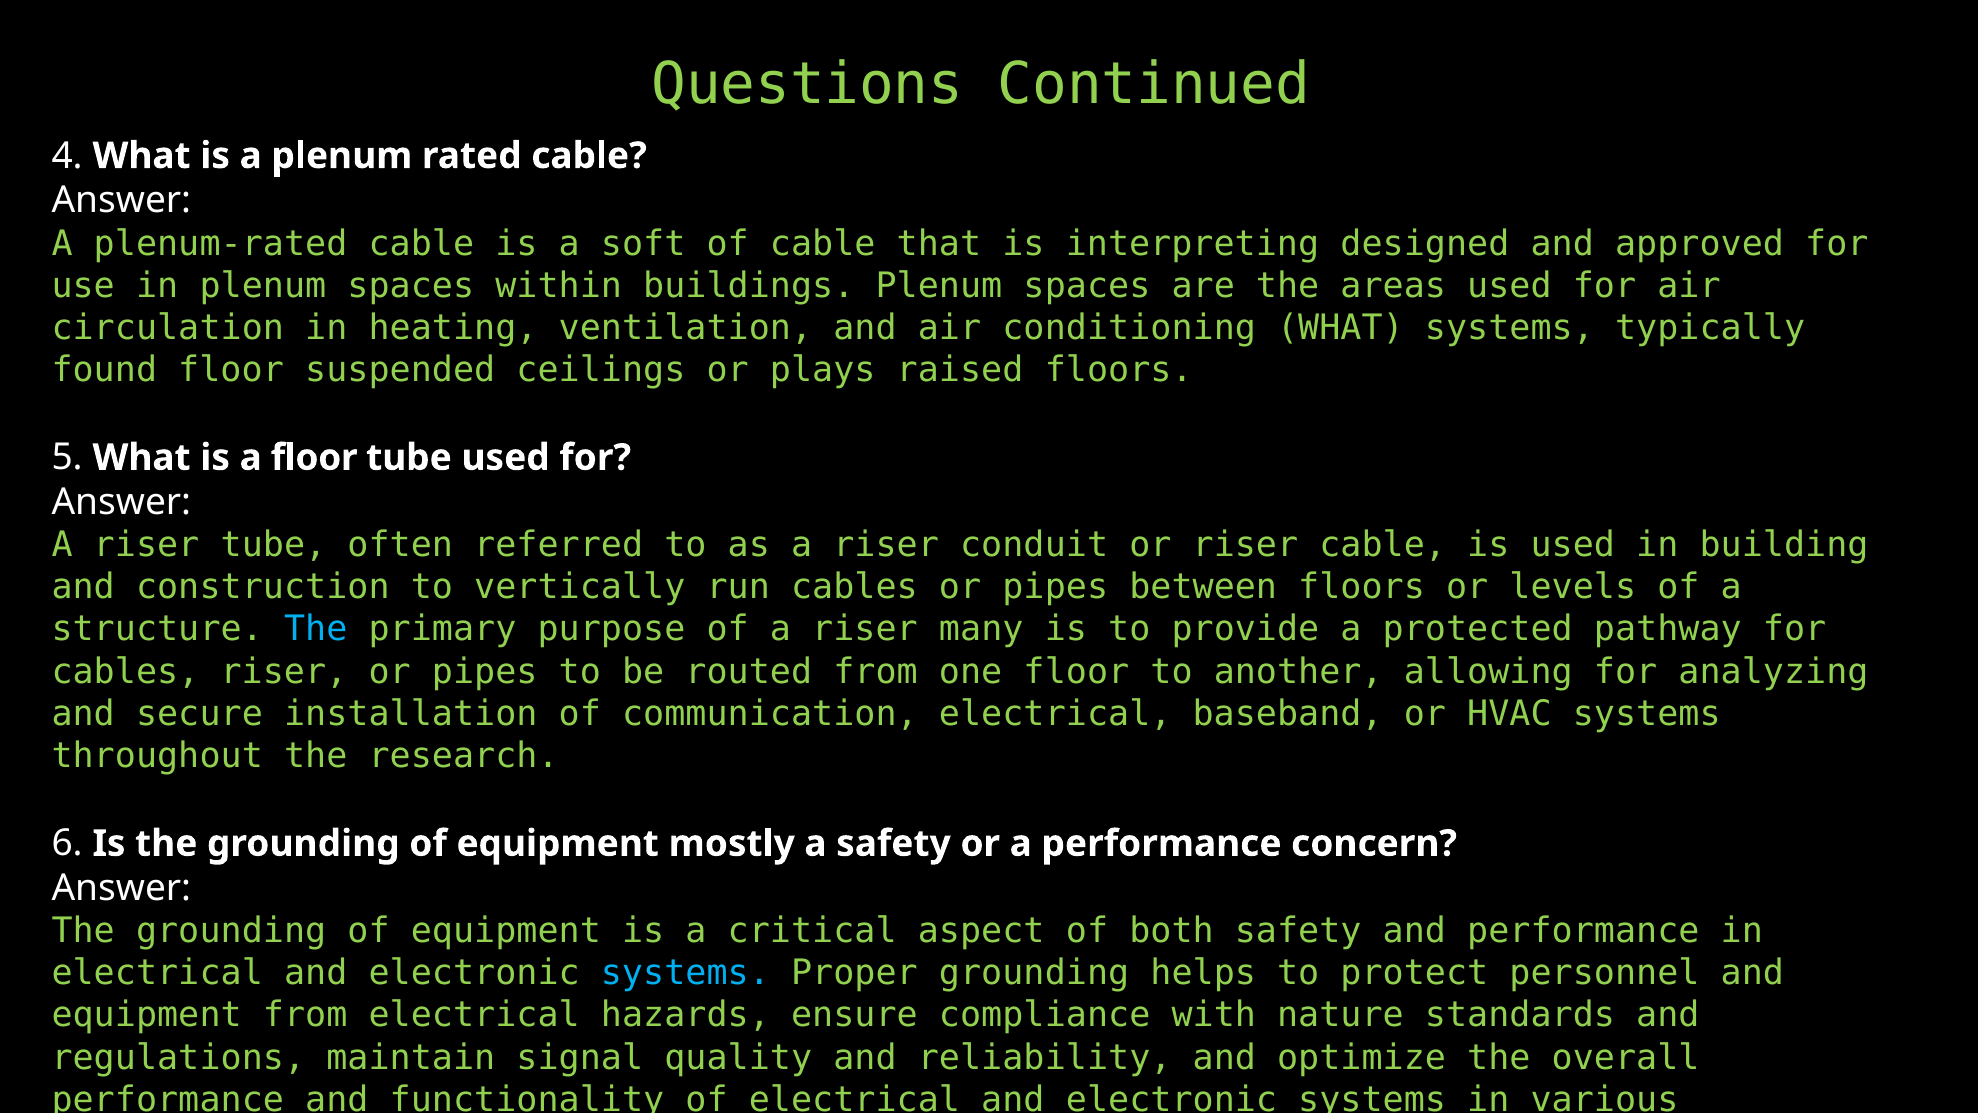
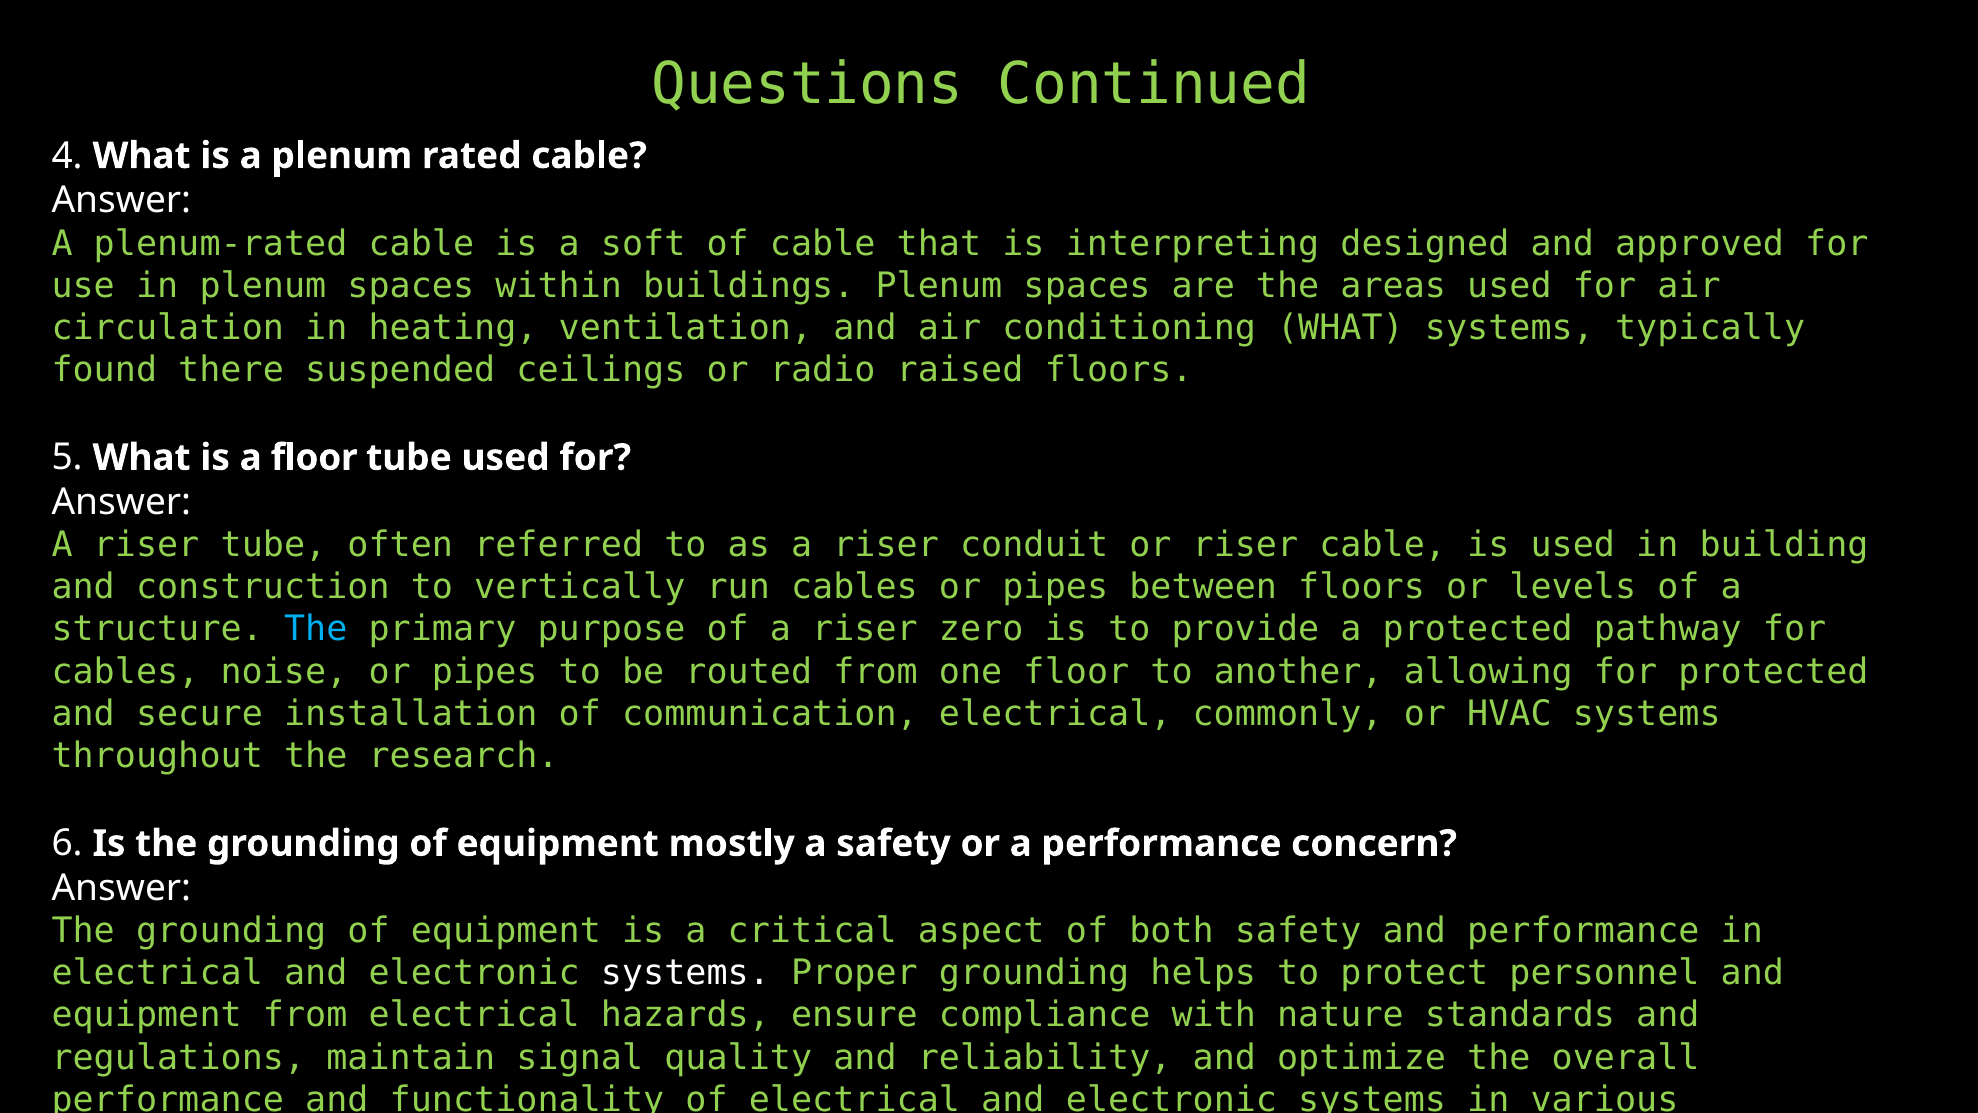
found floor: floor -> there (231, 370)
plays: plays -> radio (823, 370)
many: many -> zero (981, 629)
cables riser: riser -> noise (284, 671)
for analyzing: analyzing -> protected (1773, 671)
baseband: baseband -> commonly (1288, 713)
systems colour: light blue -> white (685, 973)
